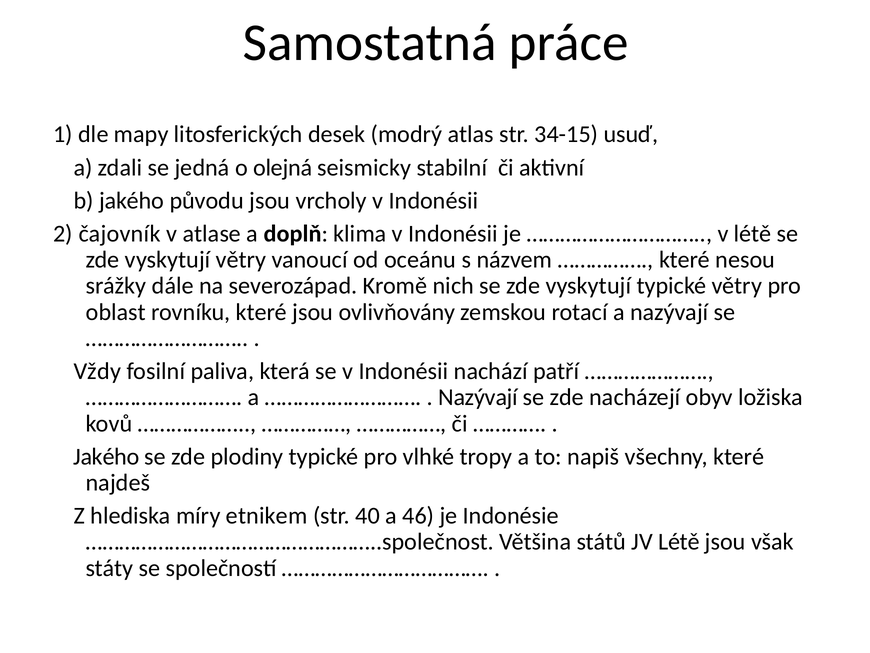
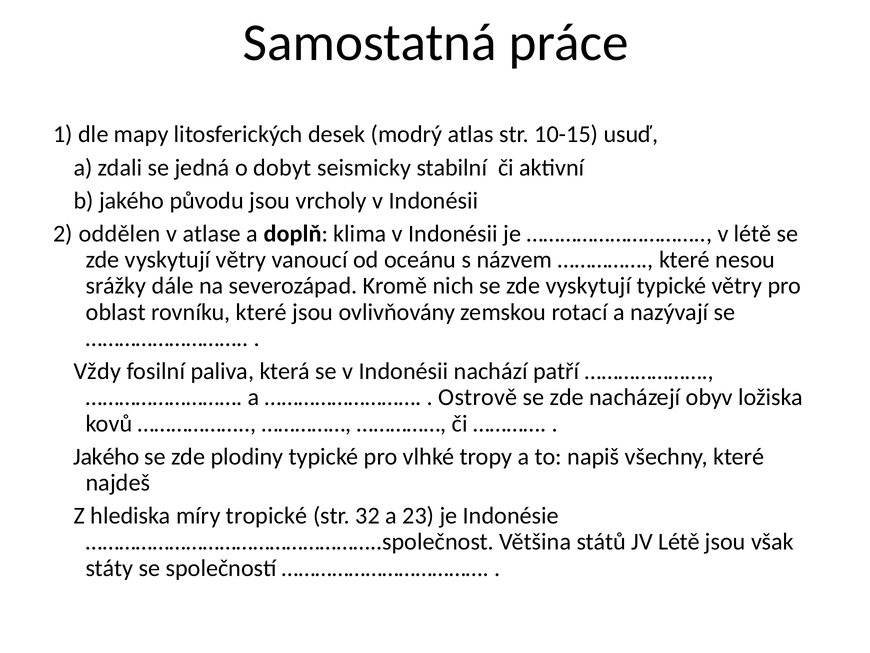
34-15: 34-15 -> 10-15 (566, 134)
olejná: olejná -> dobyt (283, 167)
čajovník: čajovník -> oddělen (120, 234)
Nazývají: Nazývají -> Ostrově (478, 397)
etnikem: etnikem -> tropické (267, 515)
40: 40 -> 32 (368, 515)
46: 46 -> 23 (418, 515)
